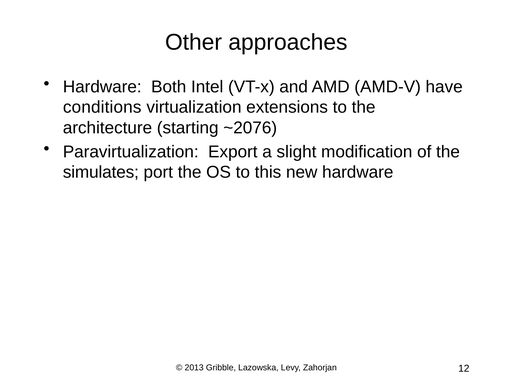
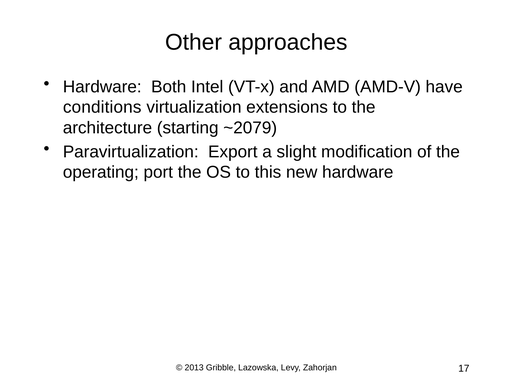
~2076: ~2076 -> ~2079 (250, 128)
simulates: simulates -> operating (101, 172)
12: 12 -> 17 (464, 368)
